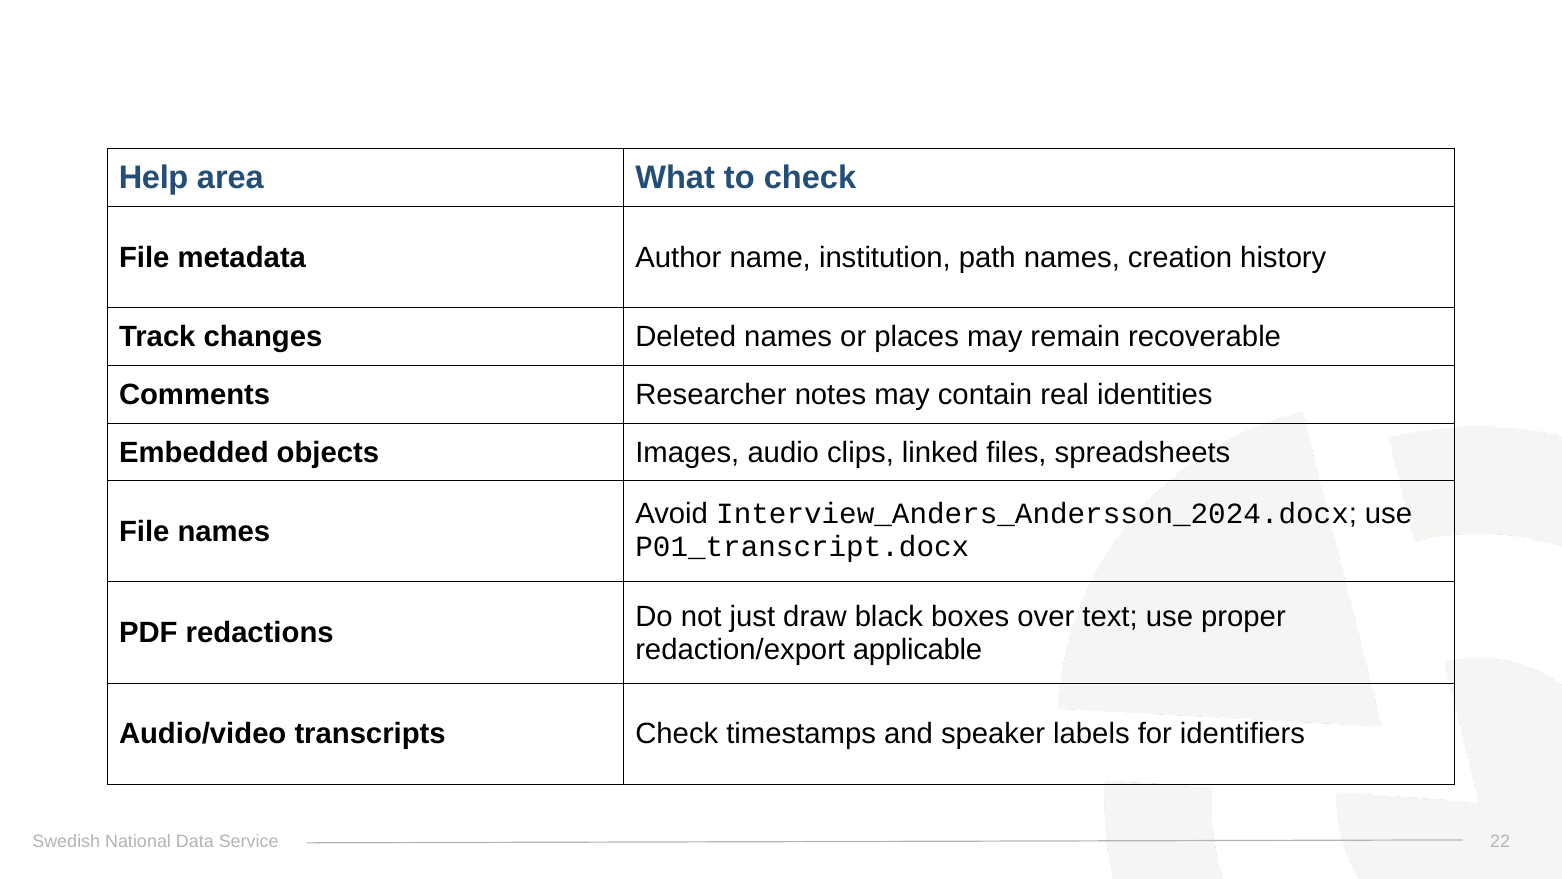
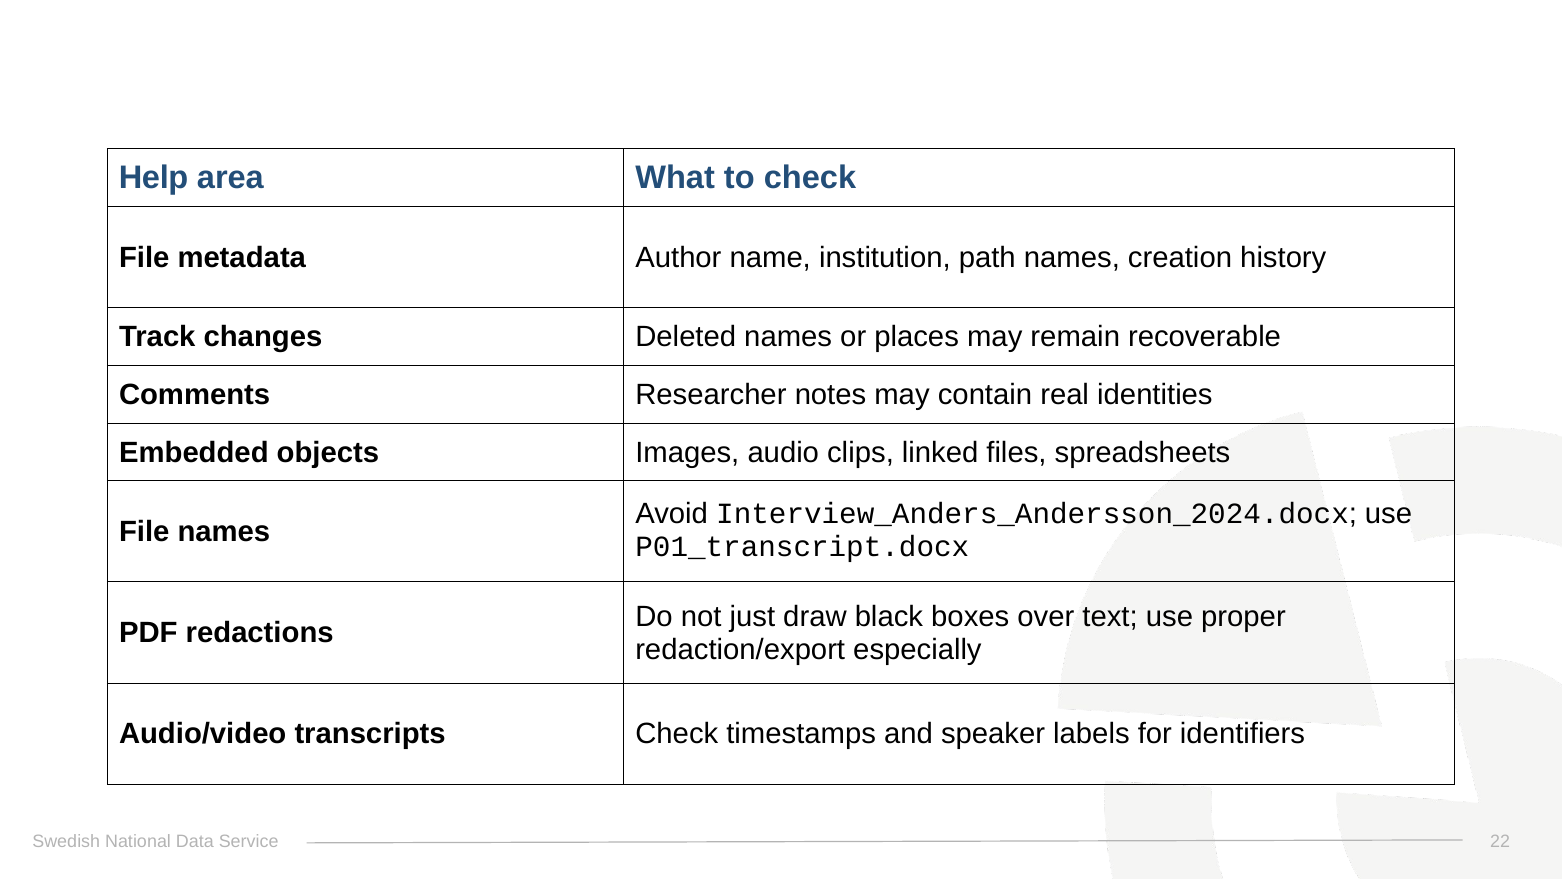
applicable: applicable -> especially (917, 649)
